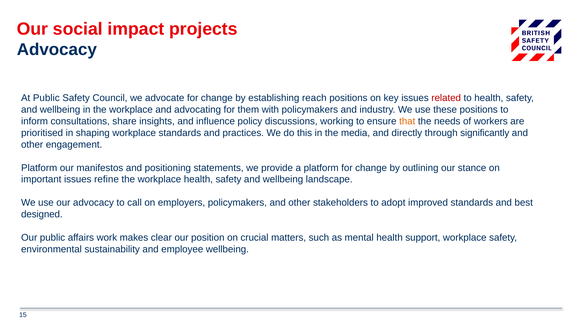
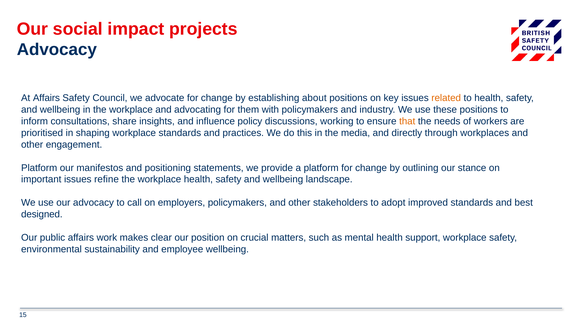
At Public: Public -> Affairs (46, 98)
reach: reach -> about (314, 98)
related colour: red -> orange (446, 98)
significantly: significantly -> workplaces (485, 133)
